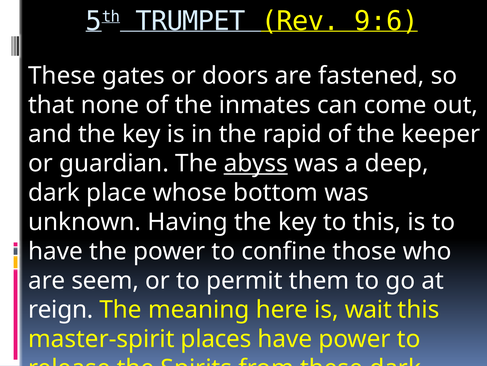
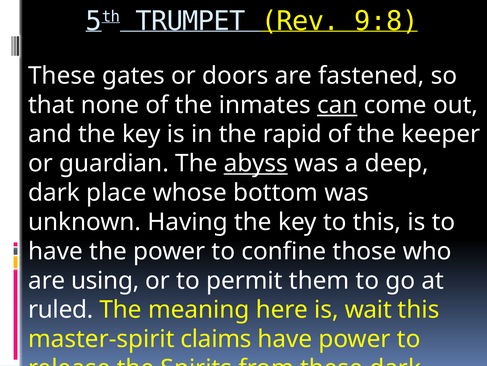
9:6: 9:6 -> 9:8 (386, 21)
can underline: none -> present (337, 105)
seem: seem -> using (105, 280)
reign: reign -> ruled (61, 309)
places: places -> claims (216, 339)
